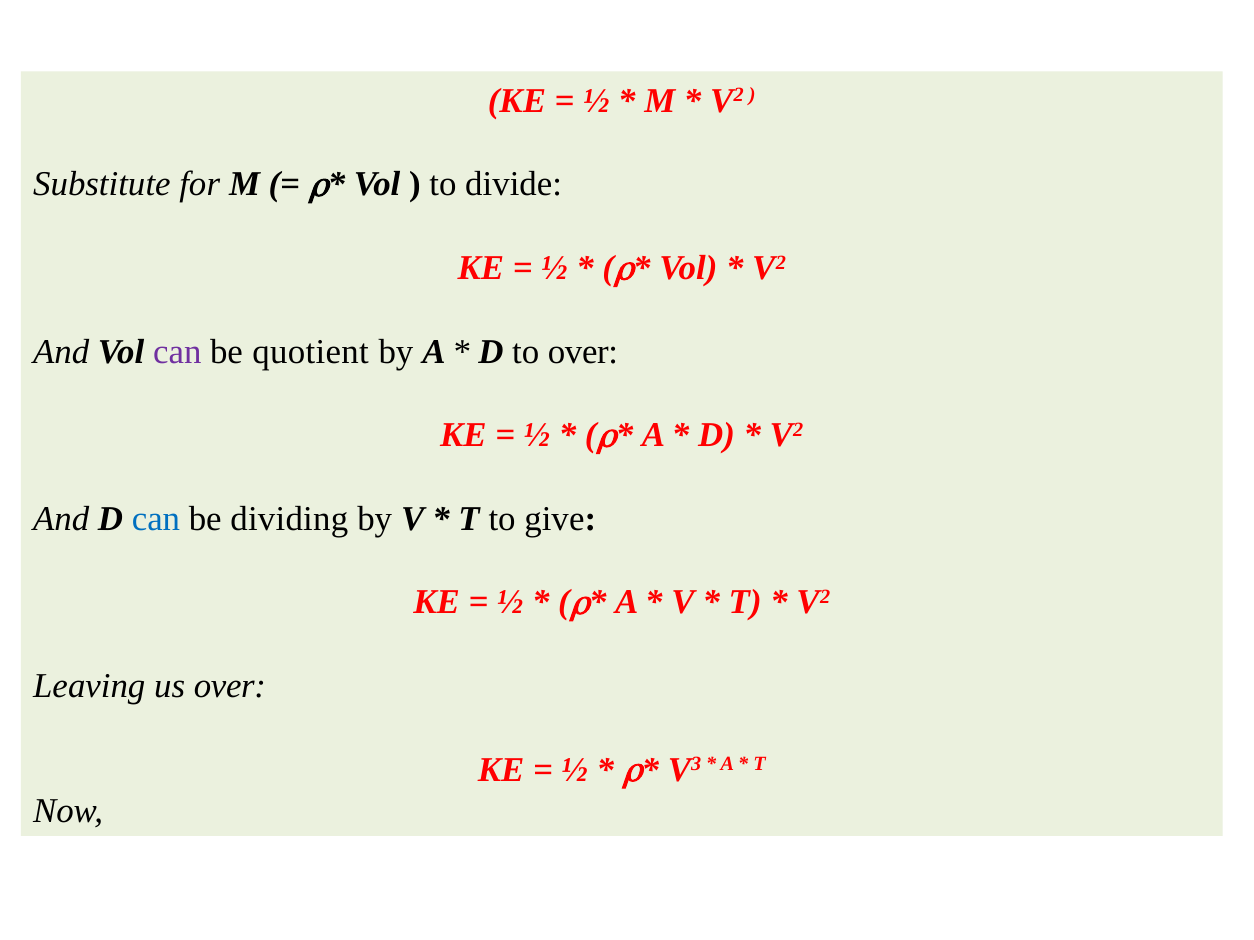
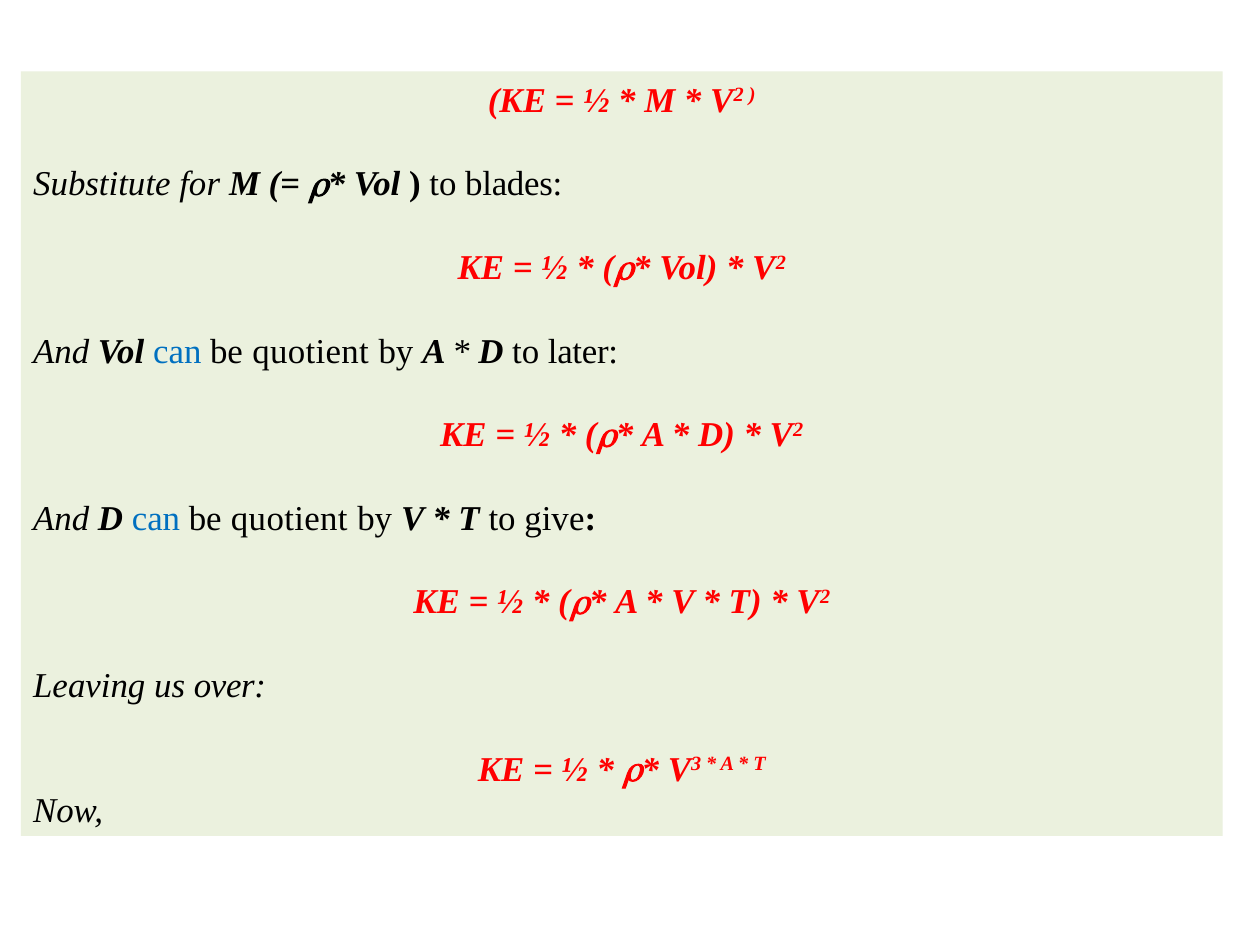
divide: divide -> blades (514, 184)
can colour: purple -> blue (177, 352)
to over: over -> later (583, 352)
dividing: dividing -> quotient (289, 519)
